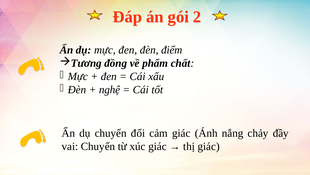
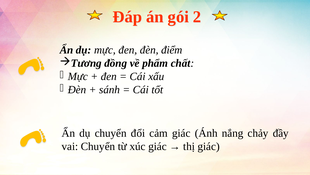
nghệ: nghệ -> sánh (109, 89)
